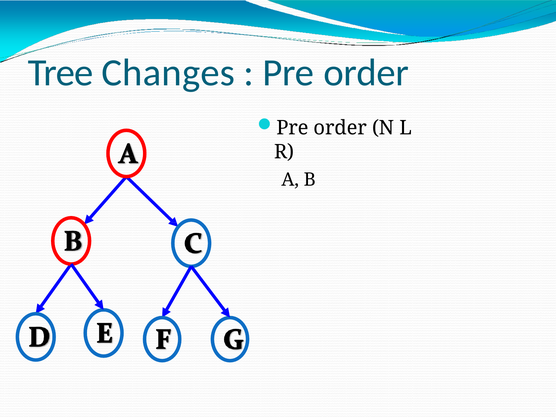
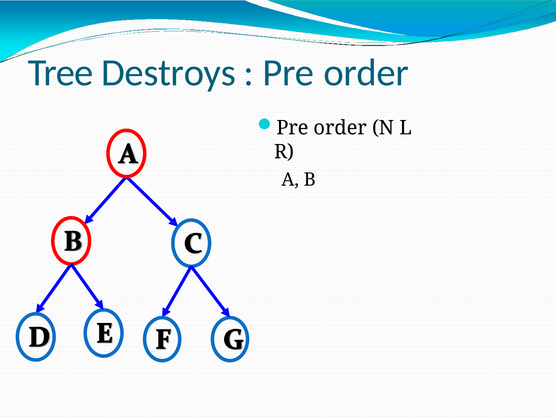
Changes: Changes -> Destroys (169, 73)
